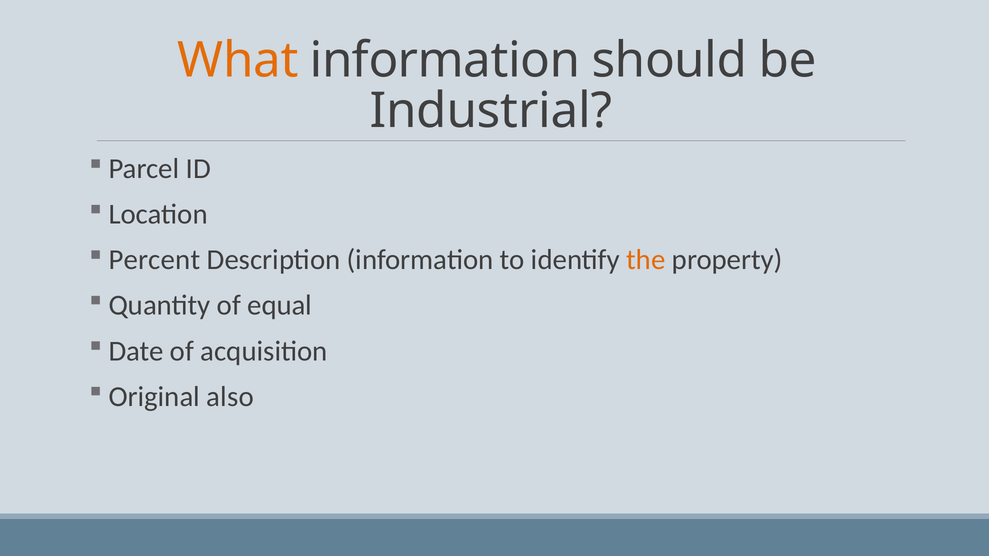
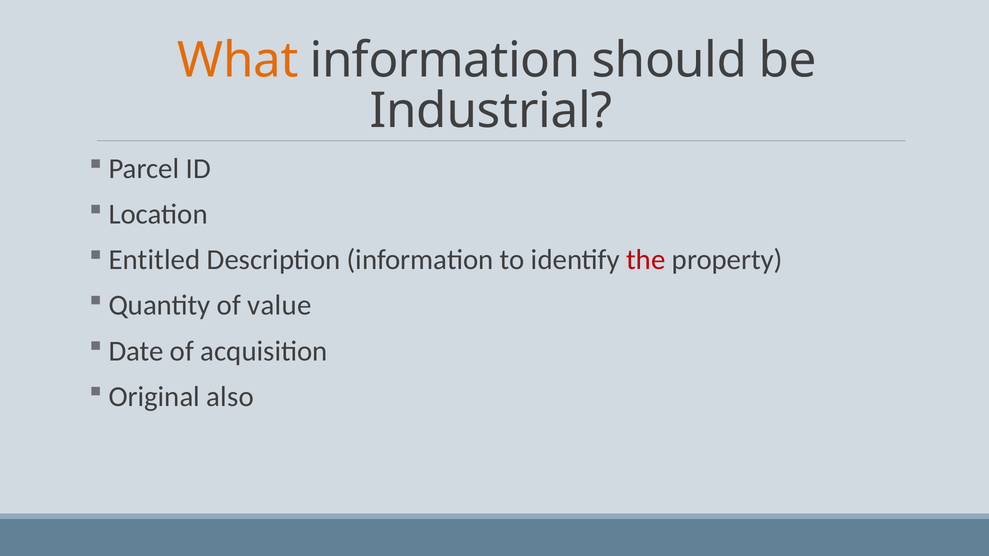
Percent: Percent -> Entitled (154, 260)
the colour: orange -> red (646, 260)
equal: equal -> value (279, 306)
